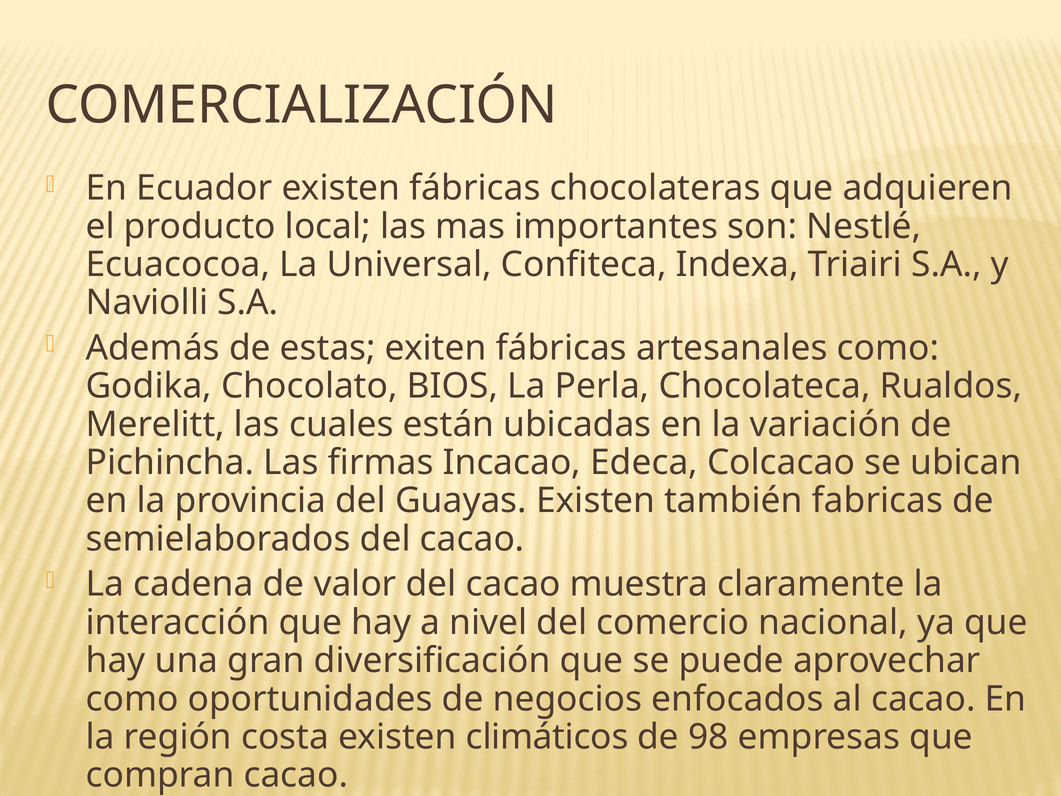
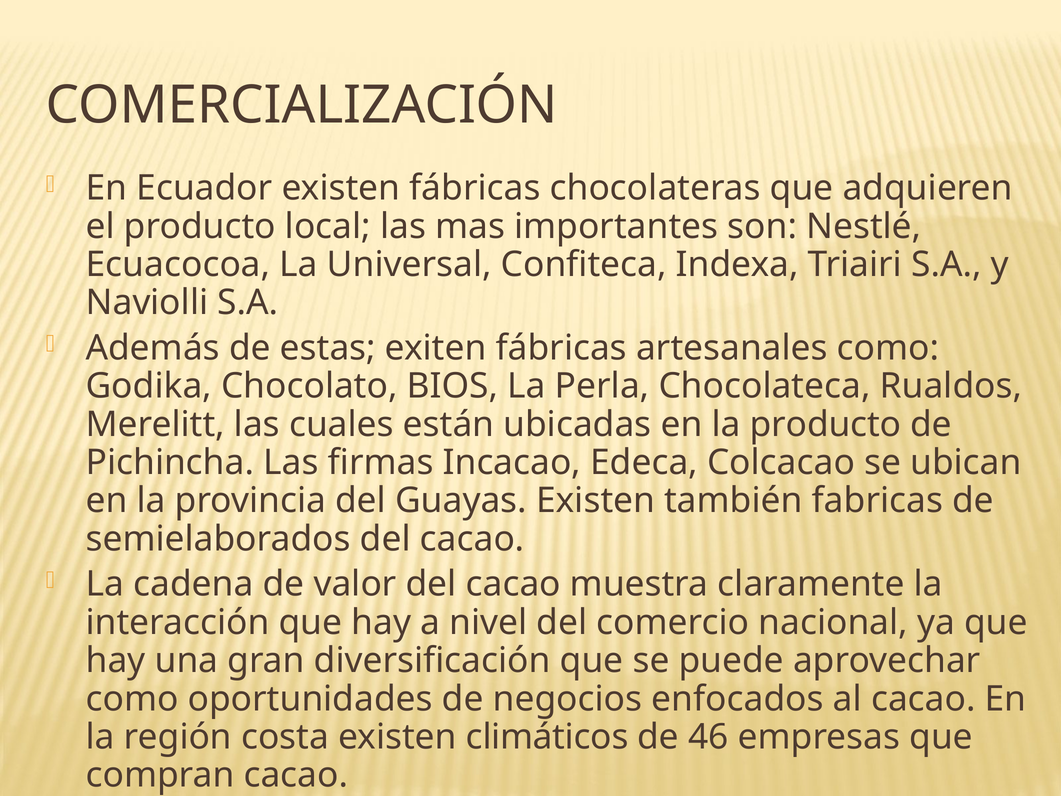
la variación: variación -> producto (825, 424)
98: 98 -> 46 (708, 737)
